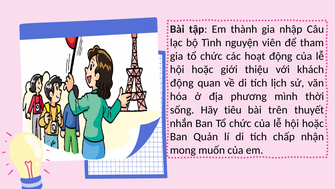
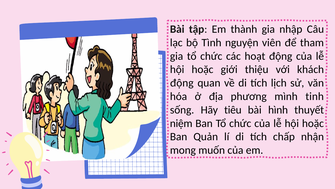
thời: thời -> tinh (315, 96)
trên: trên -> hình (278, 110)
nhắn: nhắn -> niệm (181, 123)
